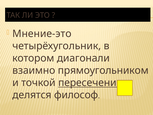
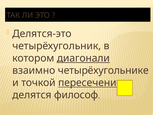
Мнение-это: Мнение-это -> Делятся-это (42, 34)
диагонали underline: none -> present (83, 58)
прямоугольником: прямоугольником -> четырёхугольнике (103, 70)
